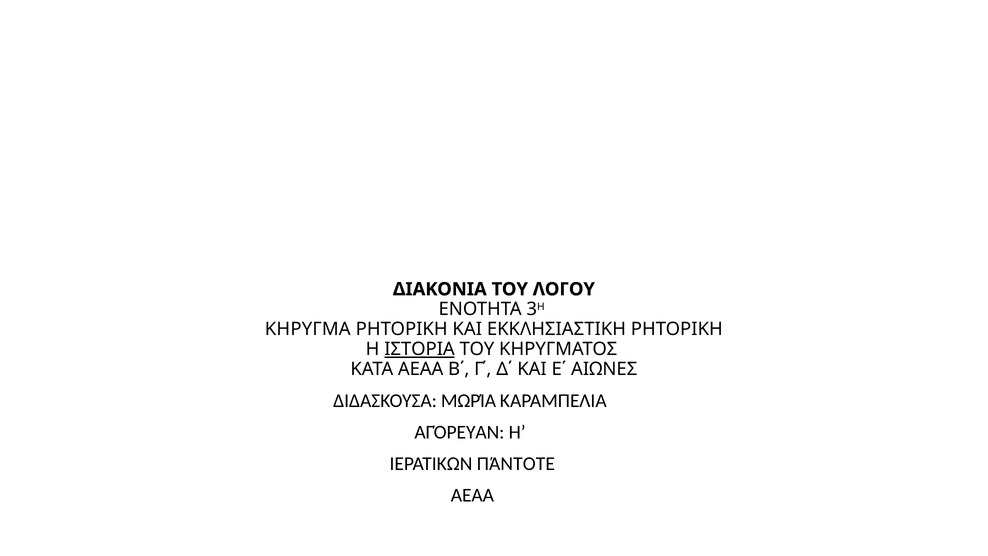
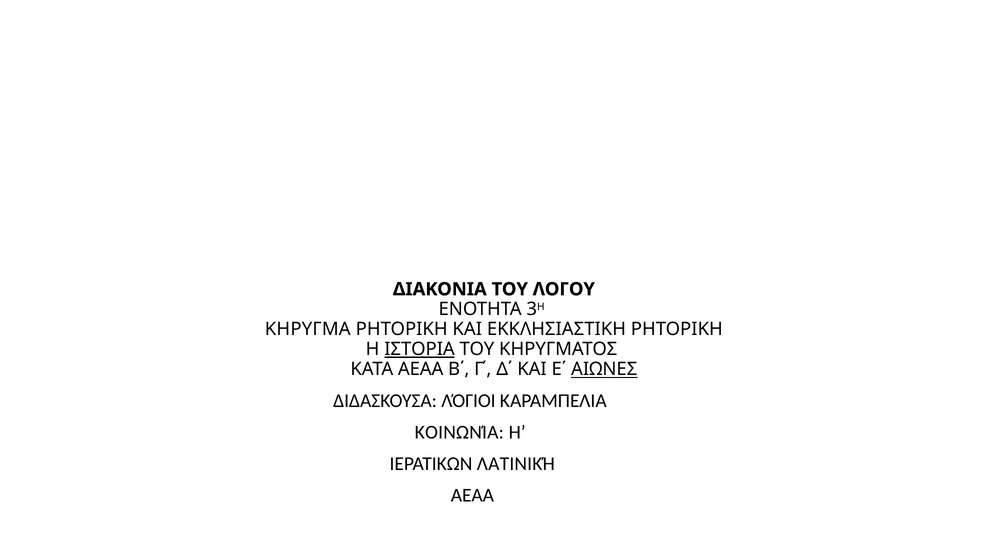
ΑΙΩΝΕΣ underline: none -> present (604, 369)
ΜΩΡΊΑ: ΜΩΡΊΑ -> ΛΌΓΙΟΙ (468, 401)
ΑΓΌΡΕΥΑΝ: ΑΓΌΡΕΥΑΝ -> ΚΟΙΝΩΝΊΑ (459, 432)
ΠΆΝΤΟΤΕ: ΠΆΝΤΟΤΕ -> ΛΑΤΙΝΙΚΉ (516, 463)
